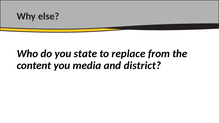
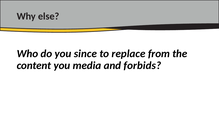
state: state -> since (85, 54)
district: district -> forbids (142, 66)
